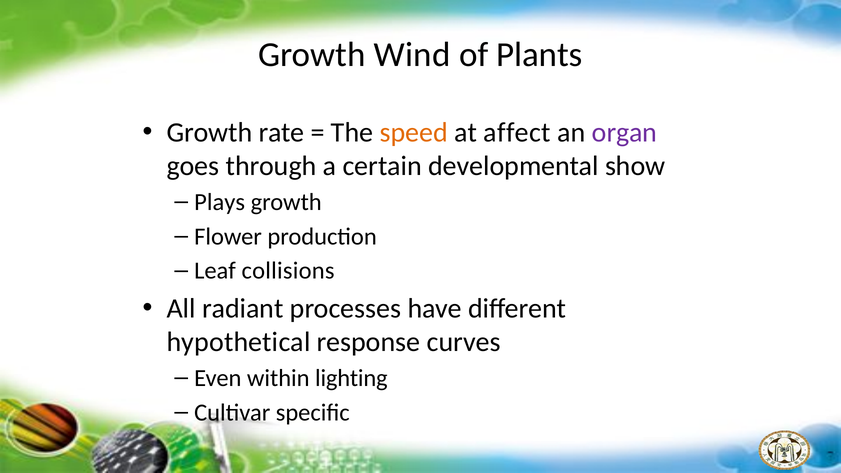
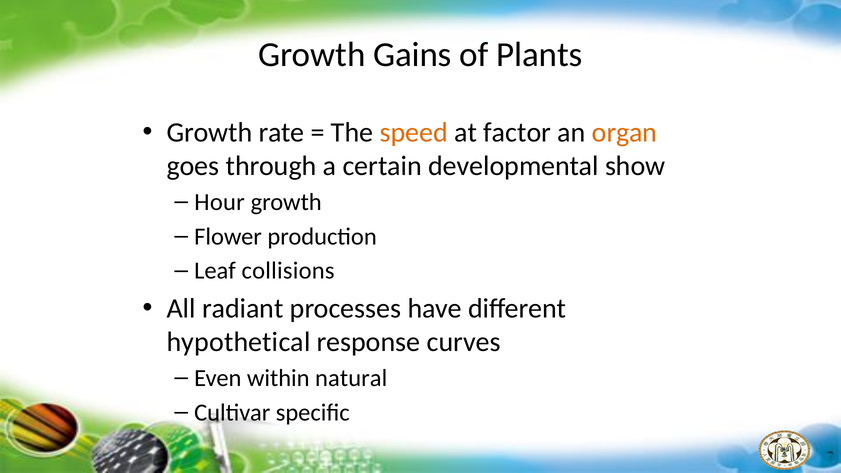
Wind: Wind -> Gains (412, 55)
affect: affect -> factor (517, 132)
organ colour: purple -> orange (624, 132)
Plays: Plays -> Hour (220, 202)
lighting: lighting -> natural (351, 378)
